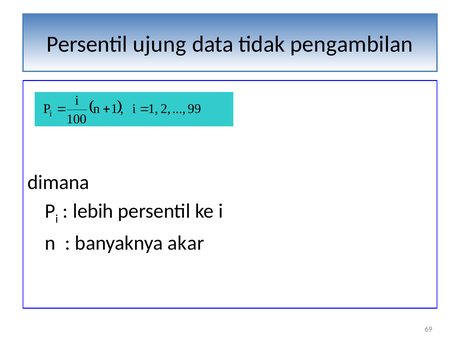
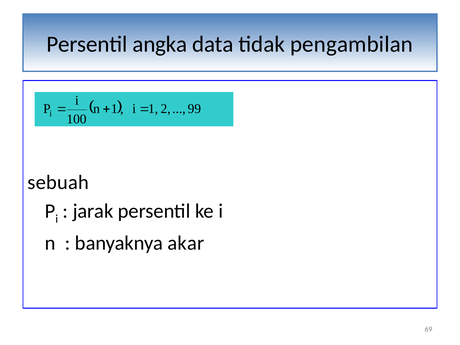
ujung: ujung -> angka (160, 44)
dimana: dimana -> sebuah (58, 182)
lebih: lebih -> jarak (93, 211)
